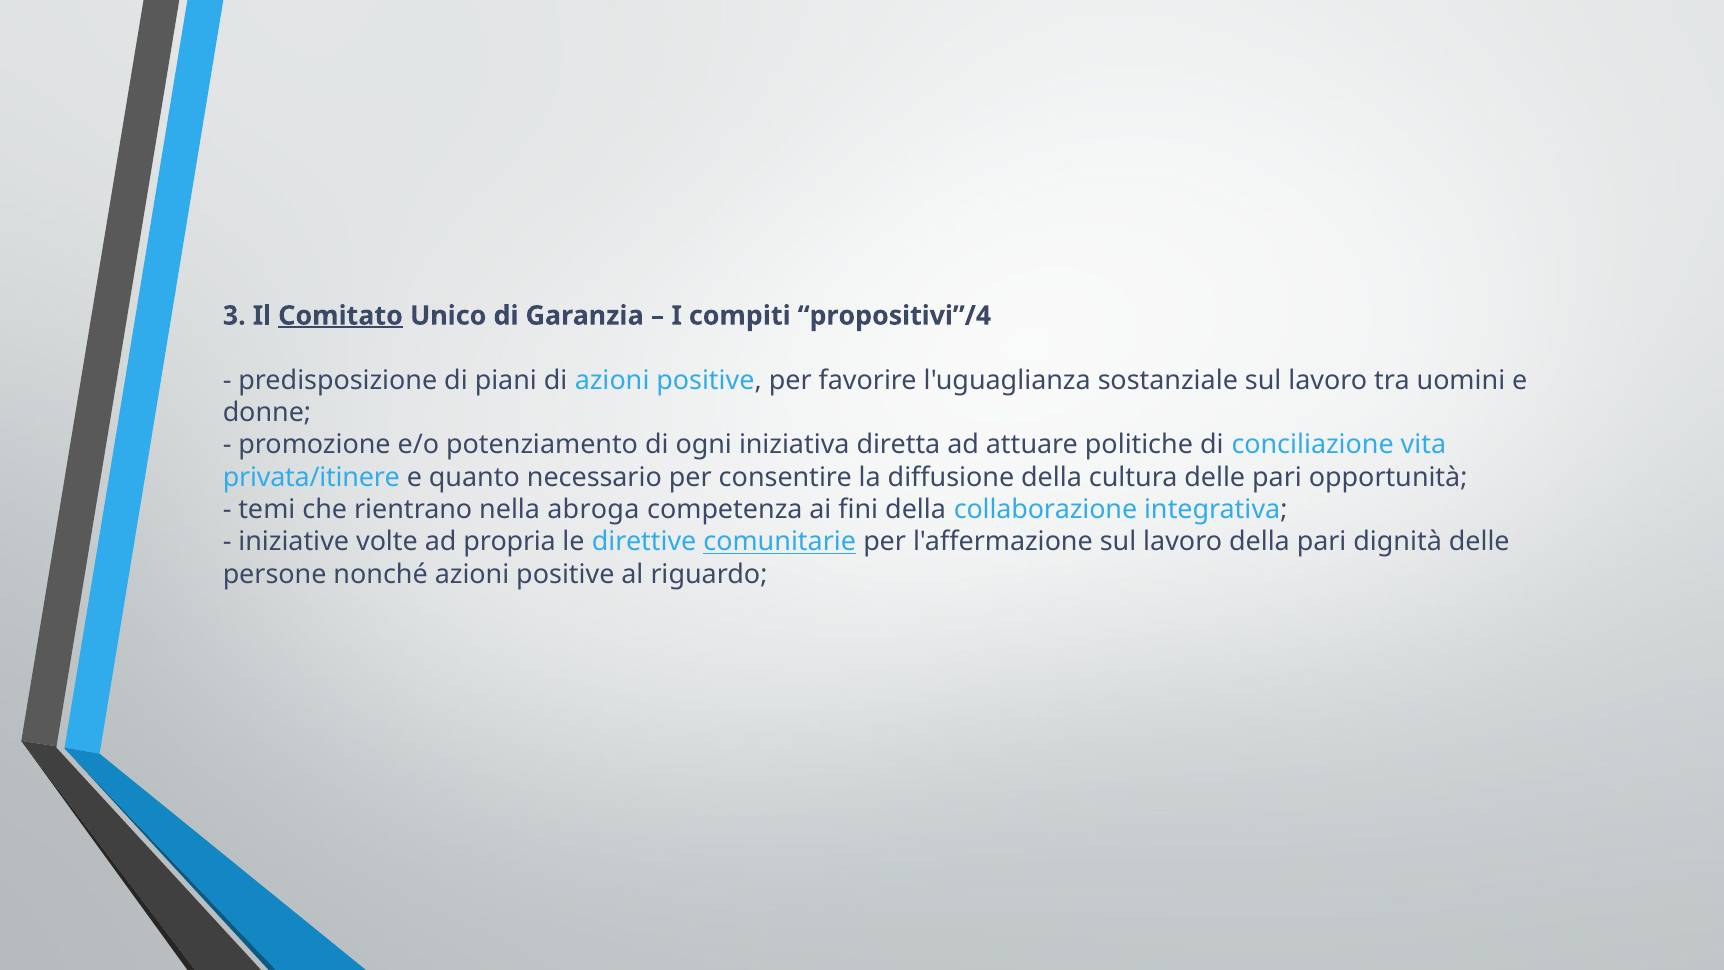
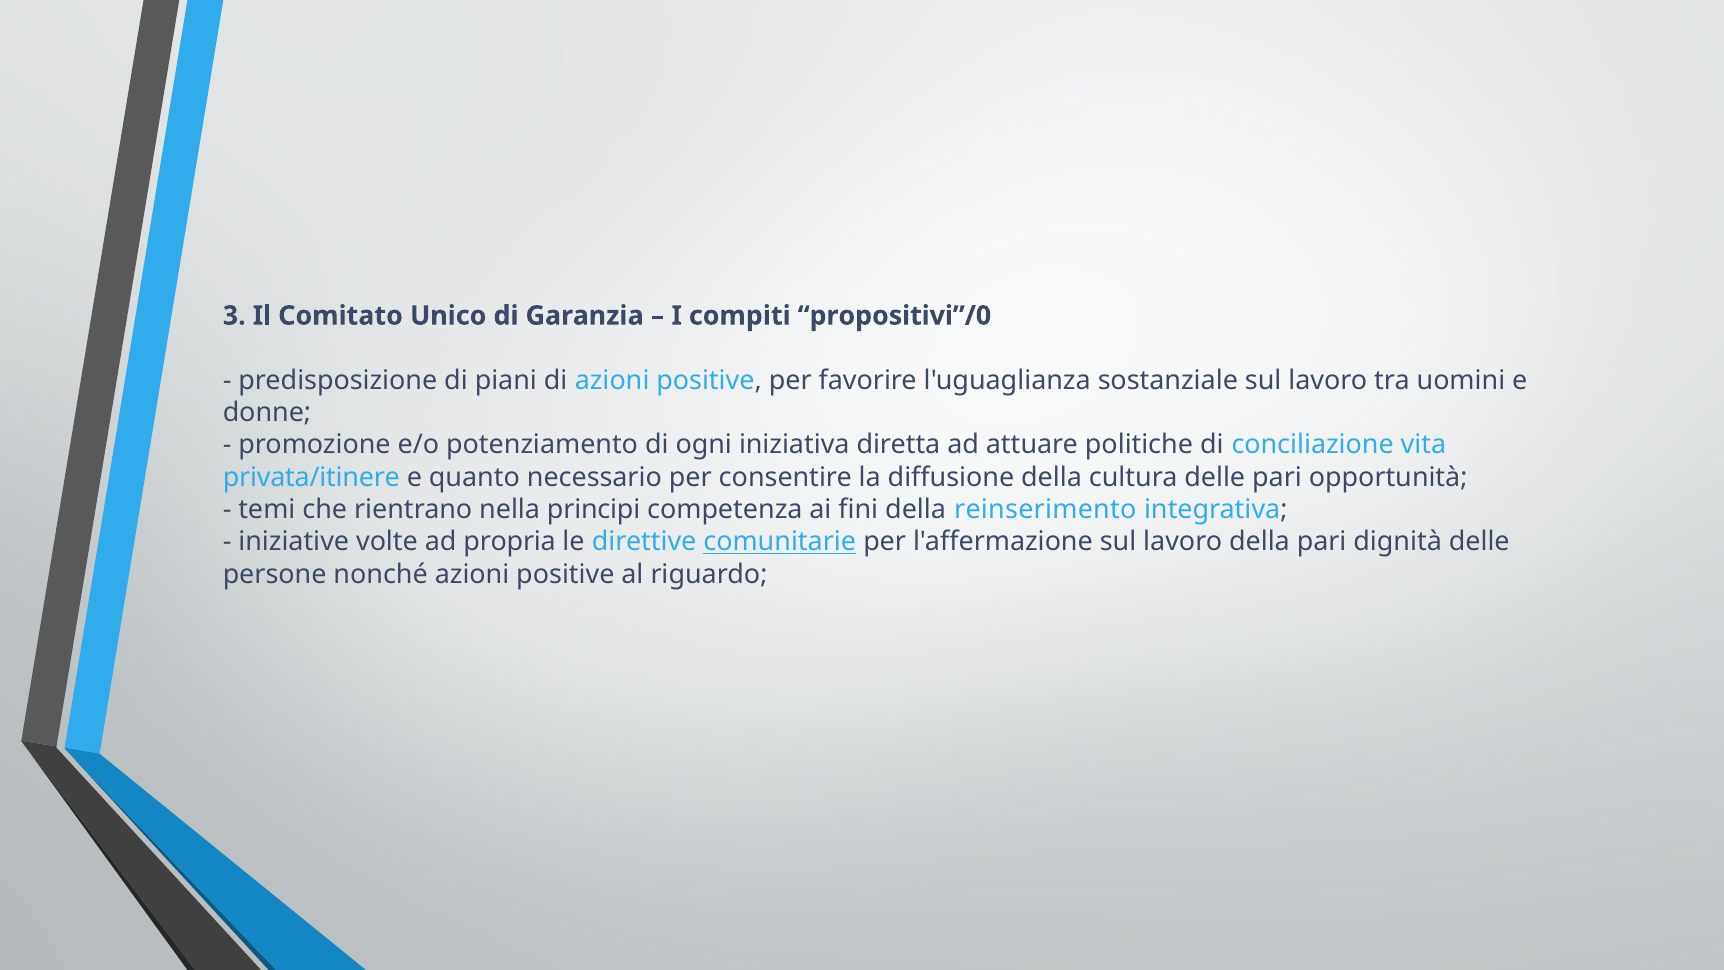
Comitato underline: present -> none (341, 316)
propositivi”/4: propositivi”/4 -> propositivi”/0 (894, 316)
abroga: abroga -> principi (594, 510)
collaborazione: collaborazione -> reinserimento (1045, 510)
